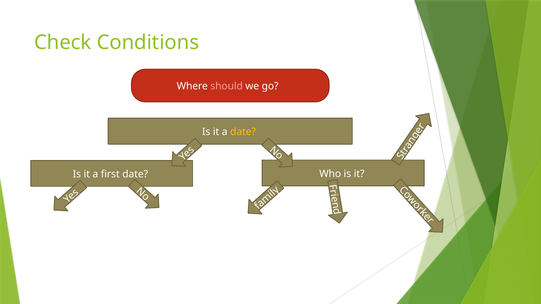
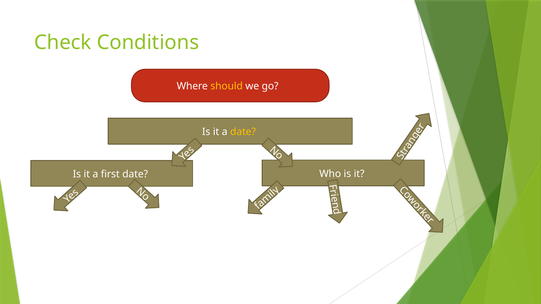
should colour: pink -> yellow (227, 86)
